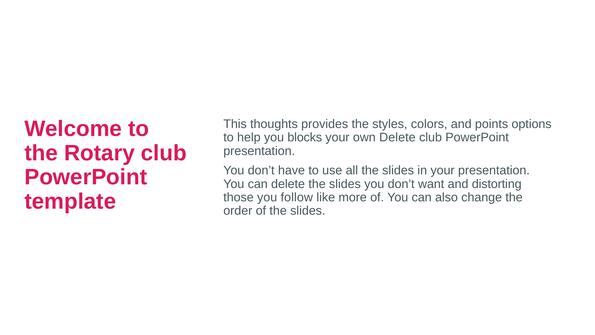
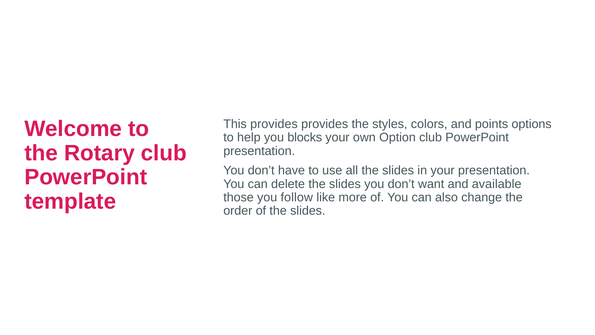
This thoughts: thoughts -> provides (274, 124)
own Delete: Delete -> Option (397, 137)
distorting: distorting -> available (497, 184)
